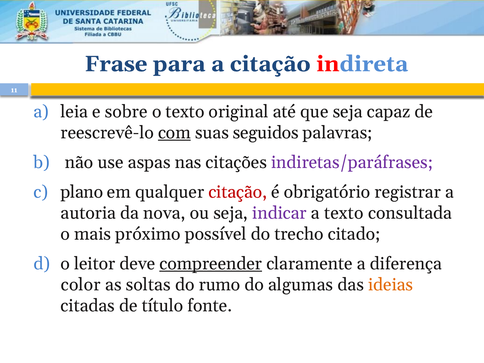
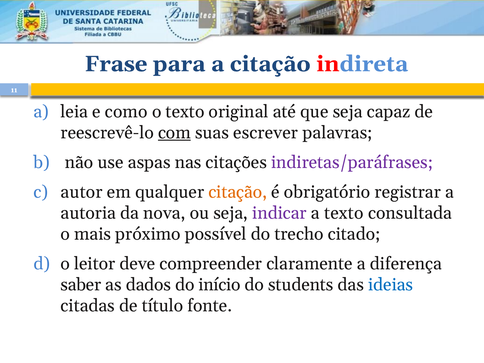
sobre: sobre -> como (126, 112)
seguidos: seguidos -> escrever (266, 133)
plano: plano -> autor (82, 192)
citação colour: red -> orange (238, 192)
compreender underline: present -> none (211, 264)
color: color -> saber (81, 285)
soltas: soltas -> dados (148, 285)
rumo: rumo -> início (220, 285)
algumas: algumas -> students (301, 285)
ideias colour: orange -> blue (391, 285)
